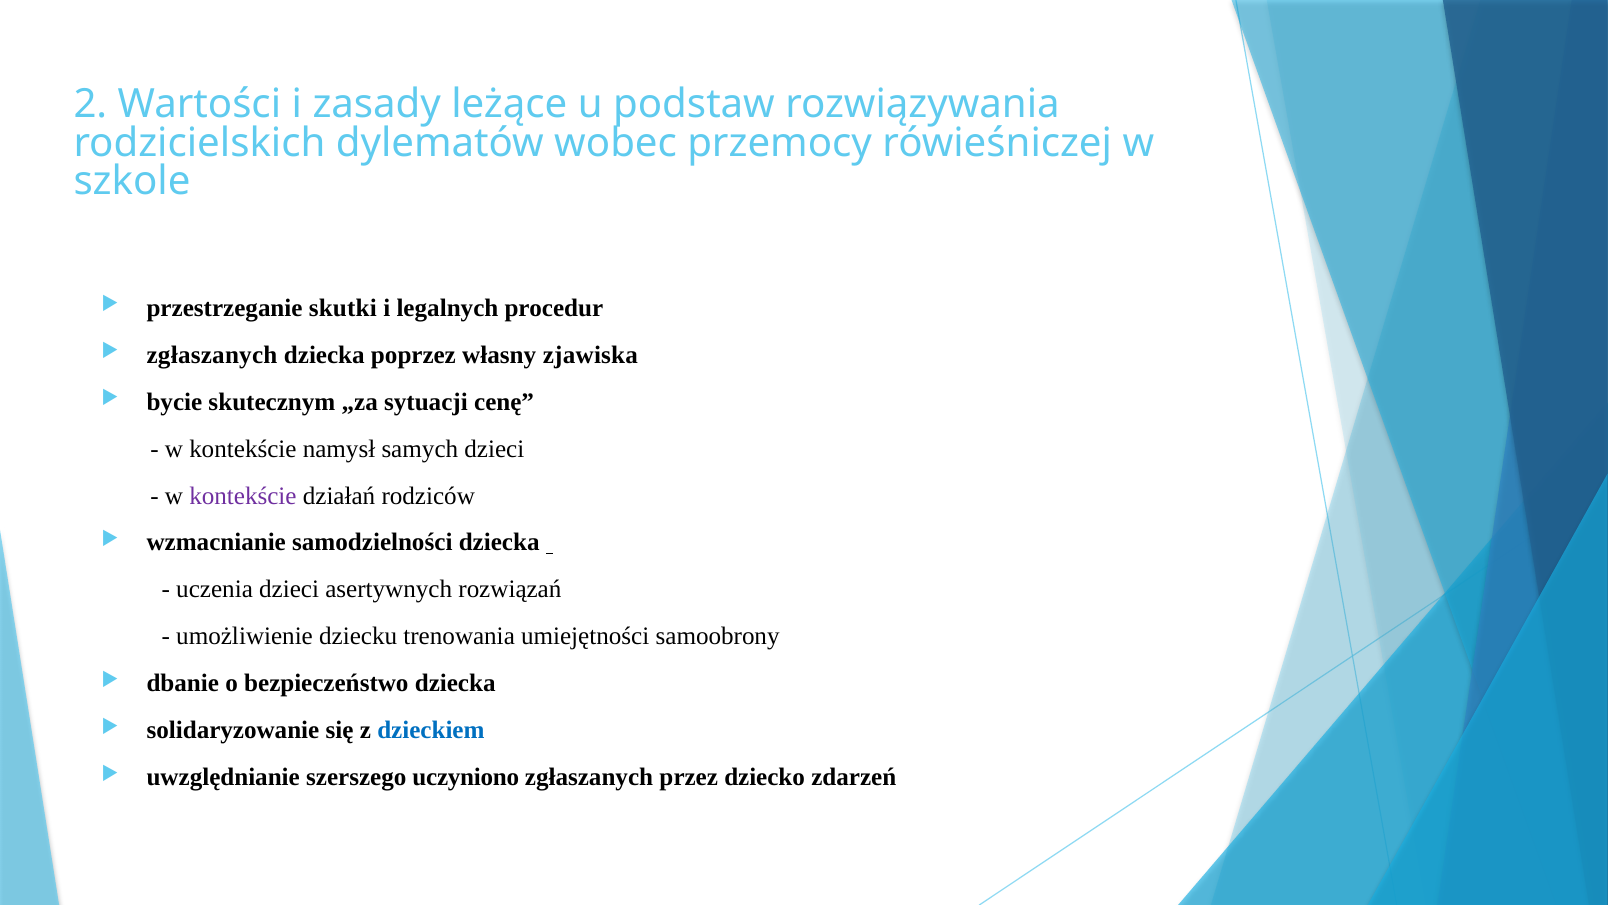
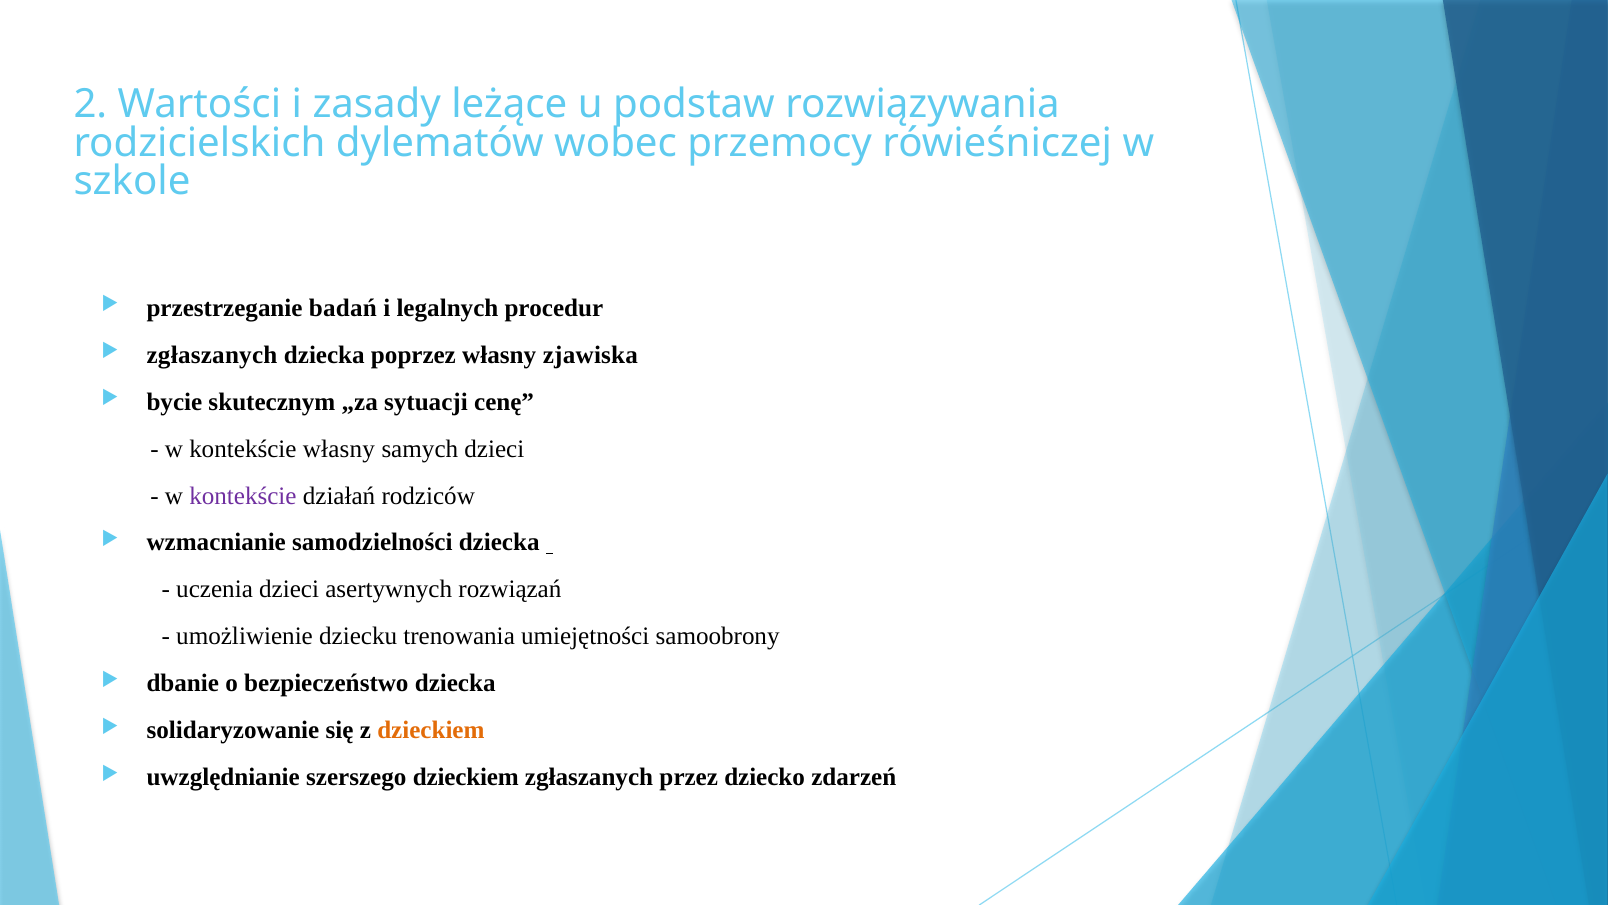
skutki: skutki -> badań (343, 308)
kontekście namysł: namysł -> własny (339, 449)
dzieckiem colour: blue -> orange (431, 730)
szerszego uczyniono: uczyniono -> dzieckiem (466, 777)
